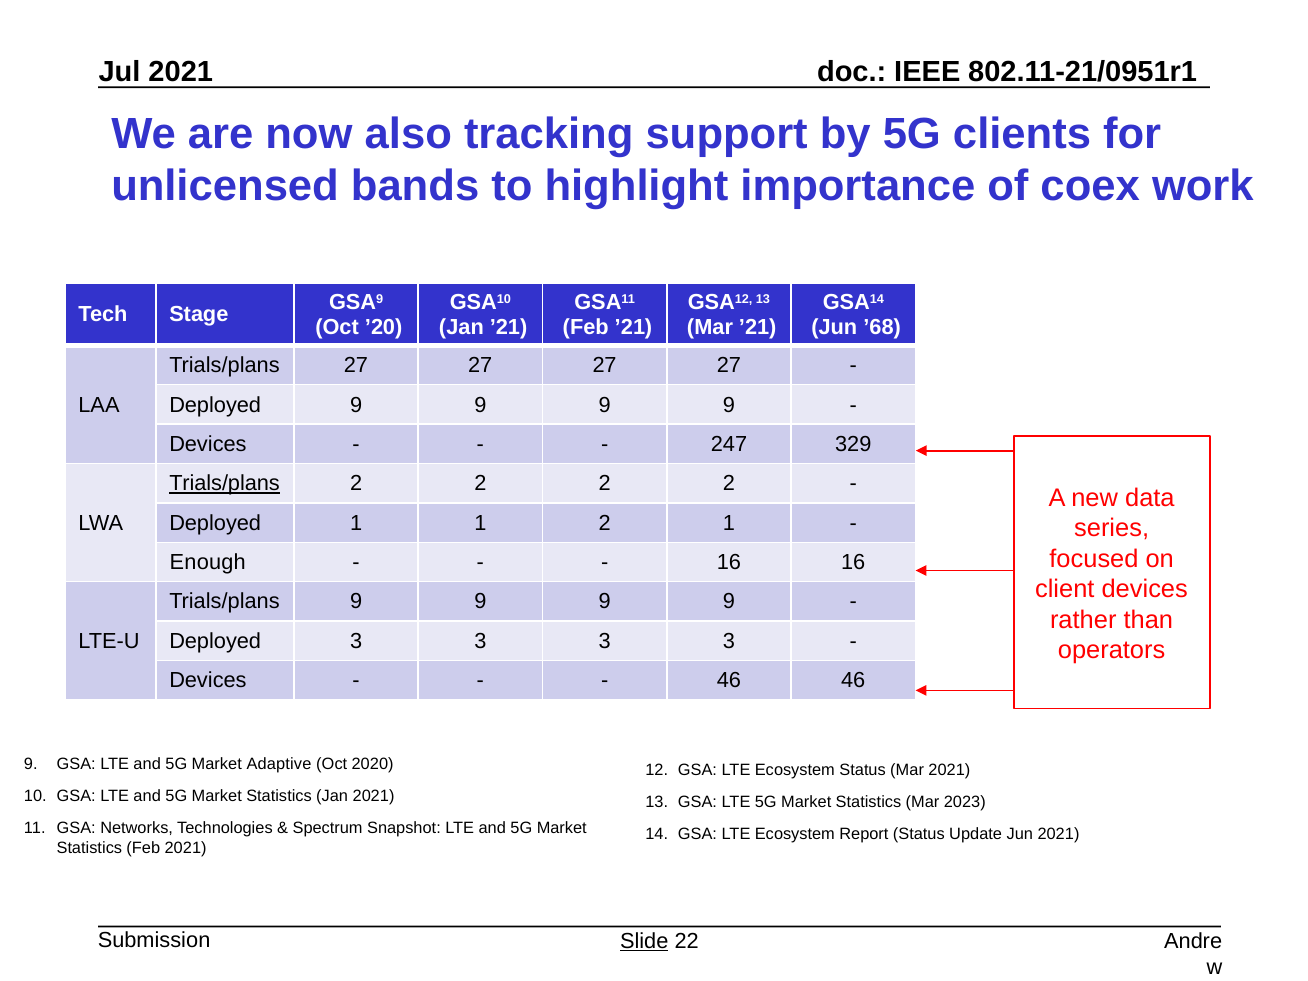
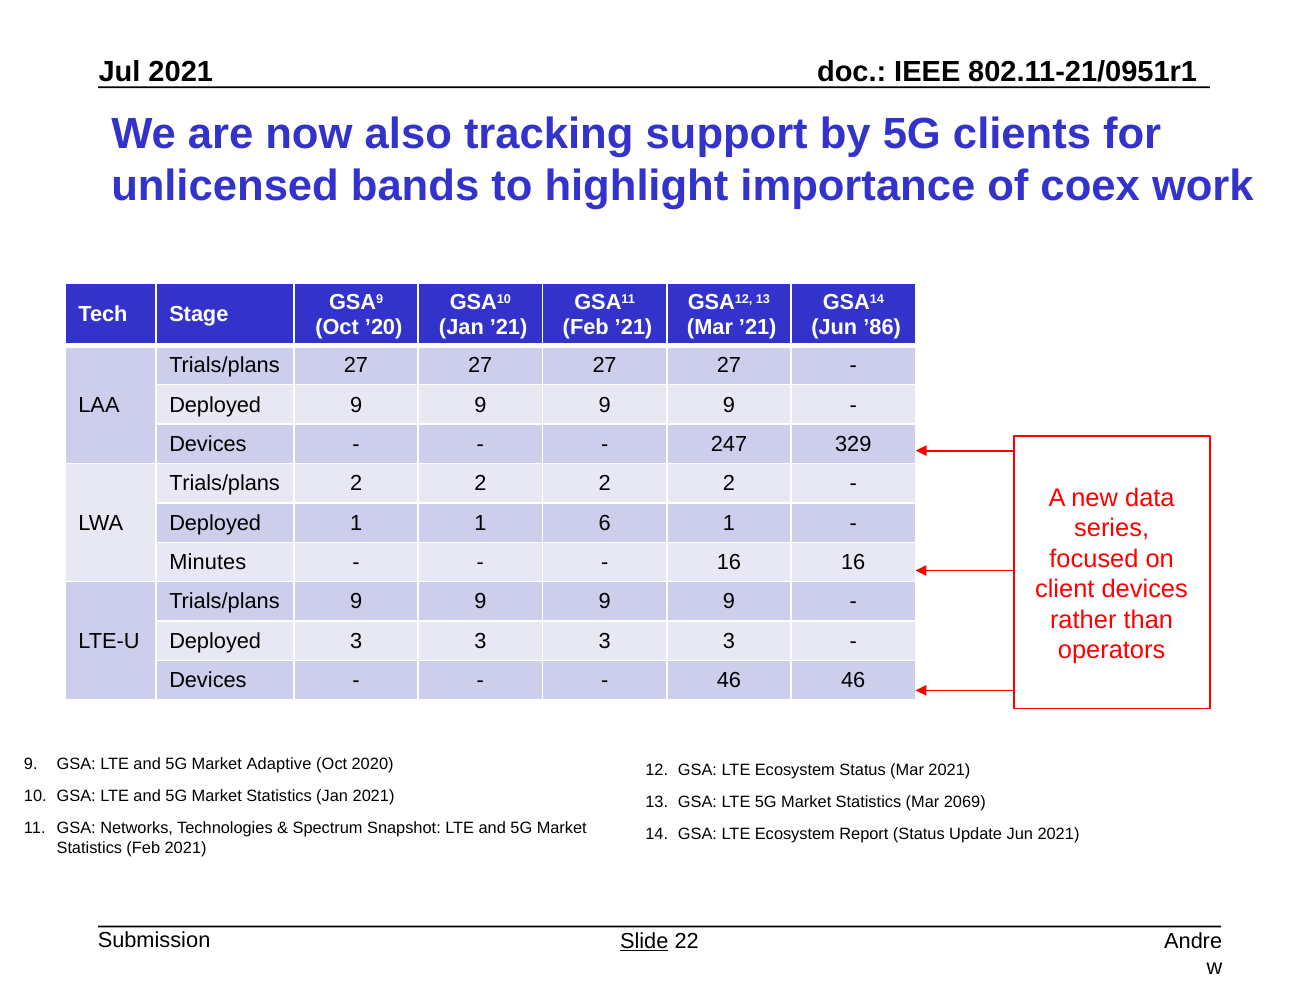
’68: ’68 -> ’86 (882, 327)
Trials/plans underline: present -> none (224, 484)
1 2: 2 -> 6 (605, 523)
Enough: Enough -> Minutes (208, 562)
2023: 2023 -> 2069 (965, 802)
